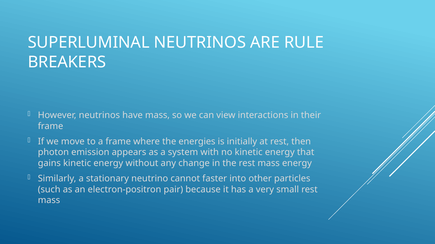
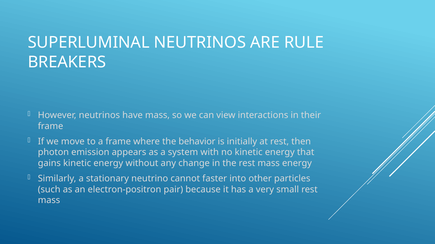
energies: energies -> behavior (197, 142)
